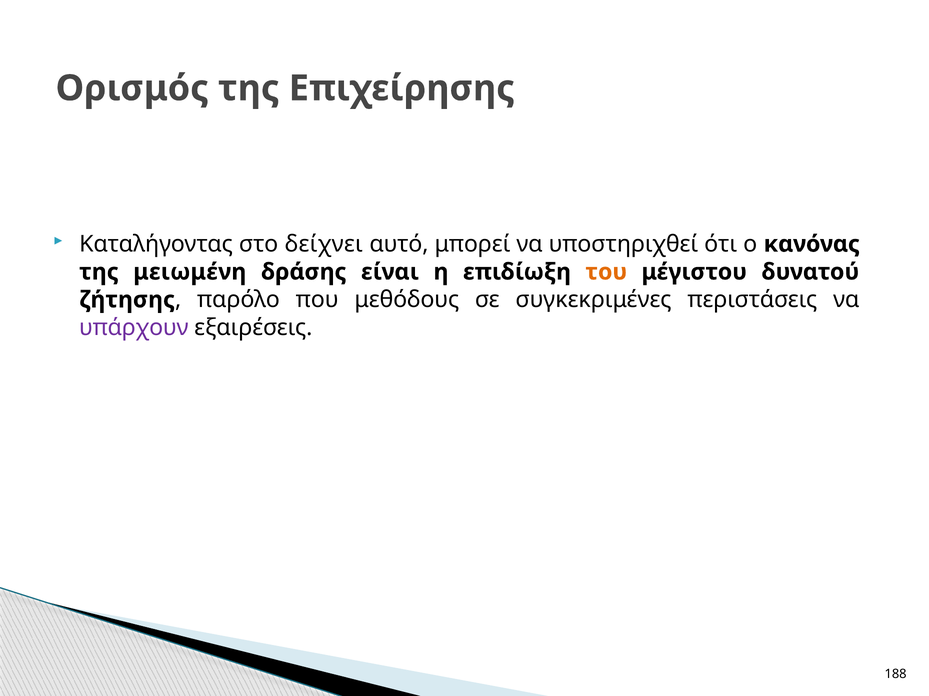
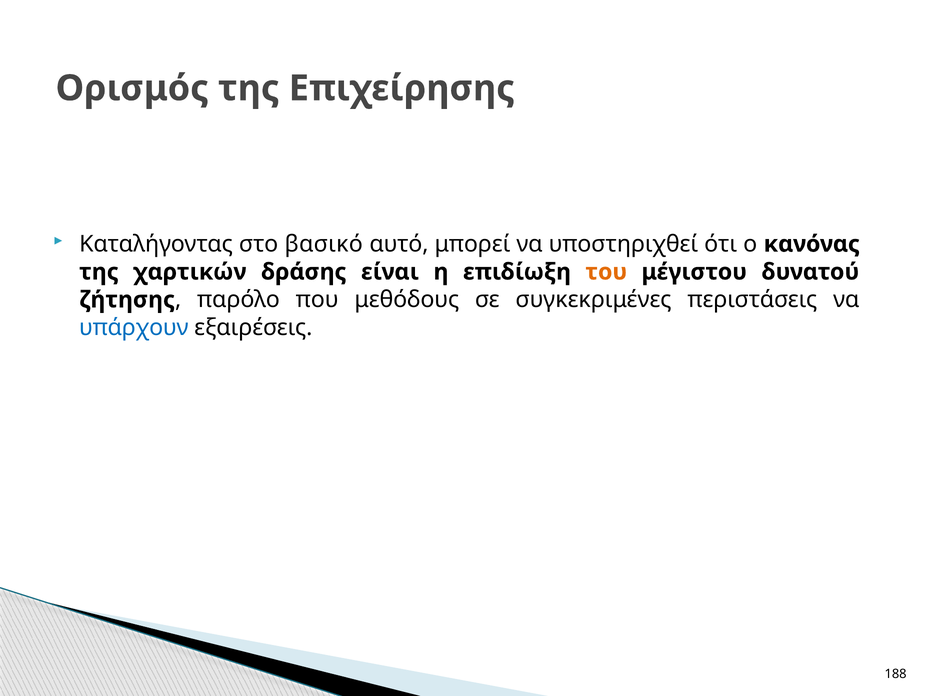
δείχνει: δείχνει -> βασικό (324, 244)
μειωμένη: μειωμένη -> χαρτικών (190, 272)
υπάρχουν colour: purple -> blue (134, 328)
